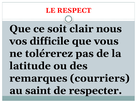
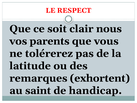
difficile: difficile -> parents (50, 41)
courriers: courriers -> exhortent (100, 78)
respecter: respecter -> handicap (95, 90)
